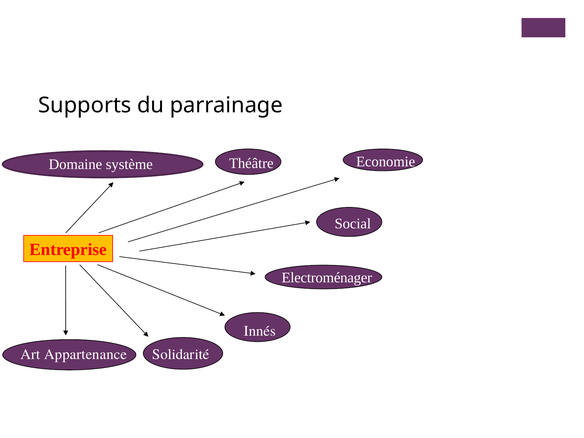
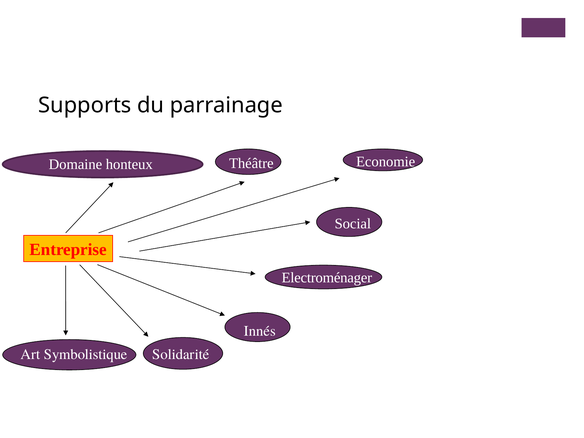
système: système -> honteux (129, 164)
Appartenance: Appartenance -> Symbolistique (86, 354)
